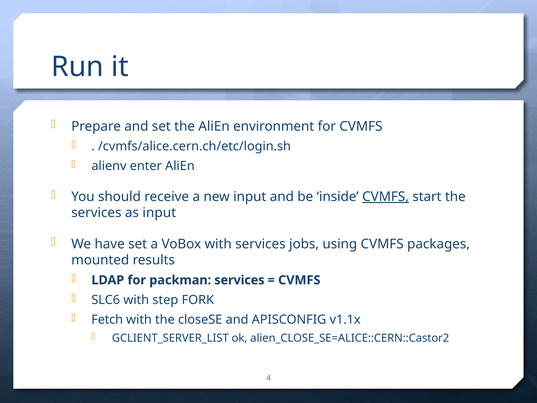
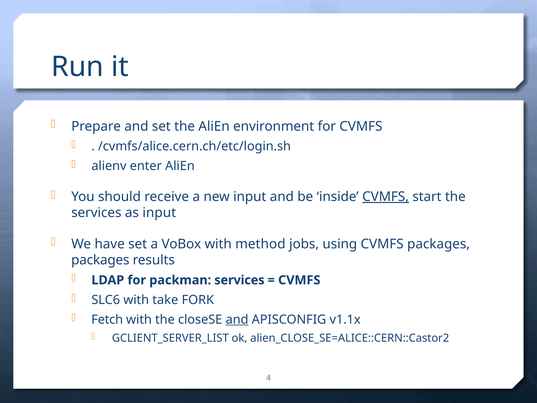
with services: services -> method (260, 244)
mounted: mounted -> packages (100, 260)
step: step -> take (165, 300)
and underline: none -> present (237, 319)
